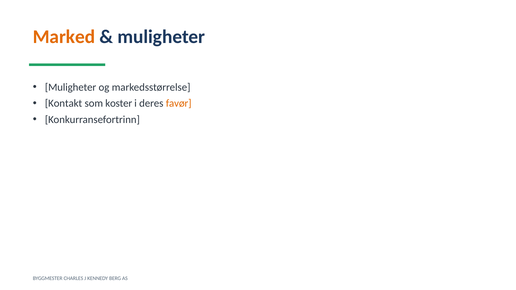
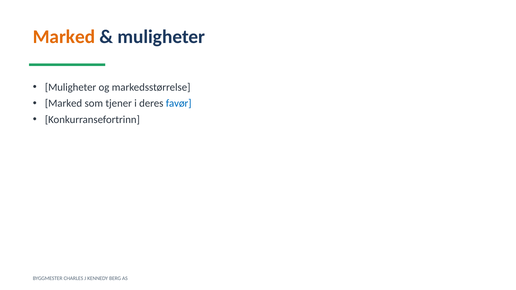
Kontakt: Kontakt -> Marked (64, 104)
koster: koster -> tjener (119, 104)
favør colour: orange -> blue (179, 104)
